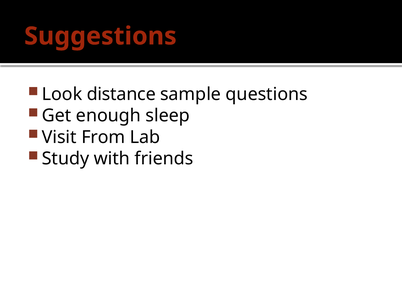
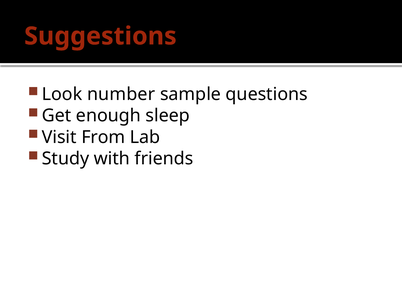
distance: distance -> number (121, 94)
